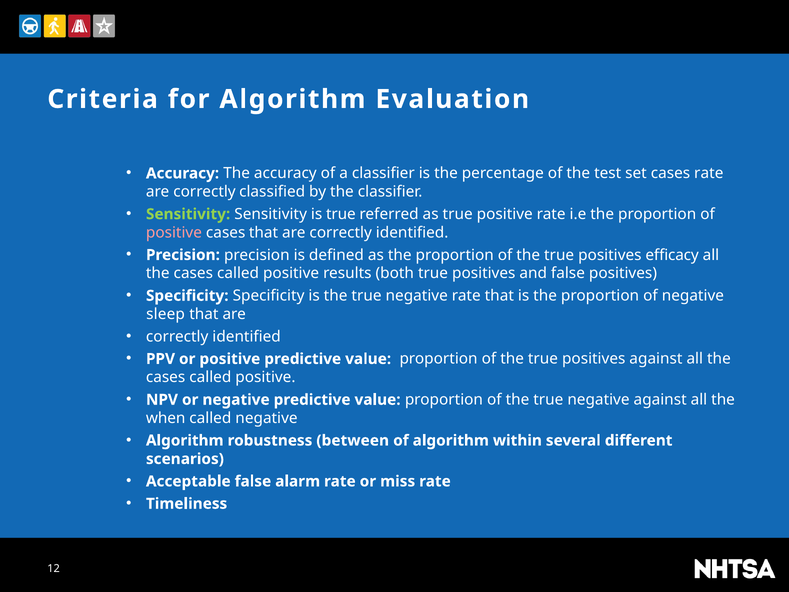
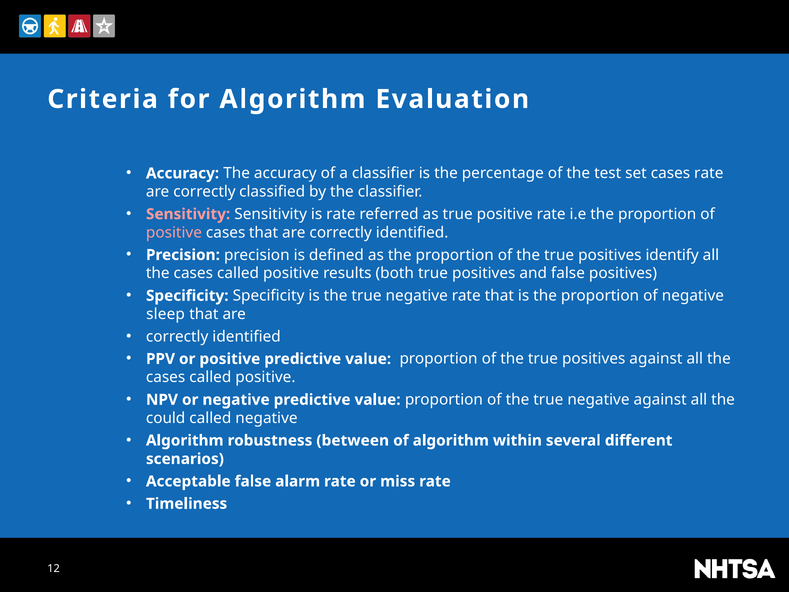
Sensitivity colour: light green -> pink (188, 214)
is true: true -> rate (341, 214)
efficacy: efficacy -> identify (672, 255)
when: when -> could (166, 418)
